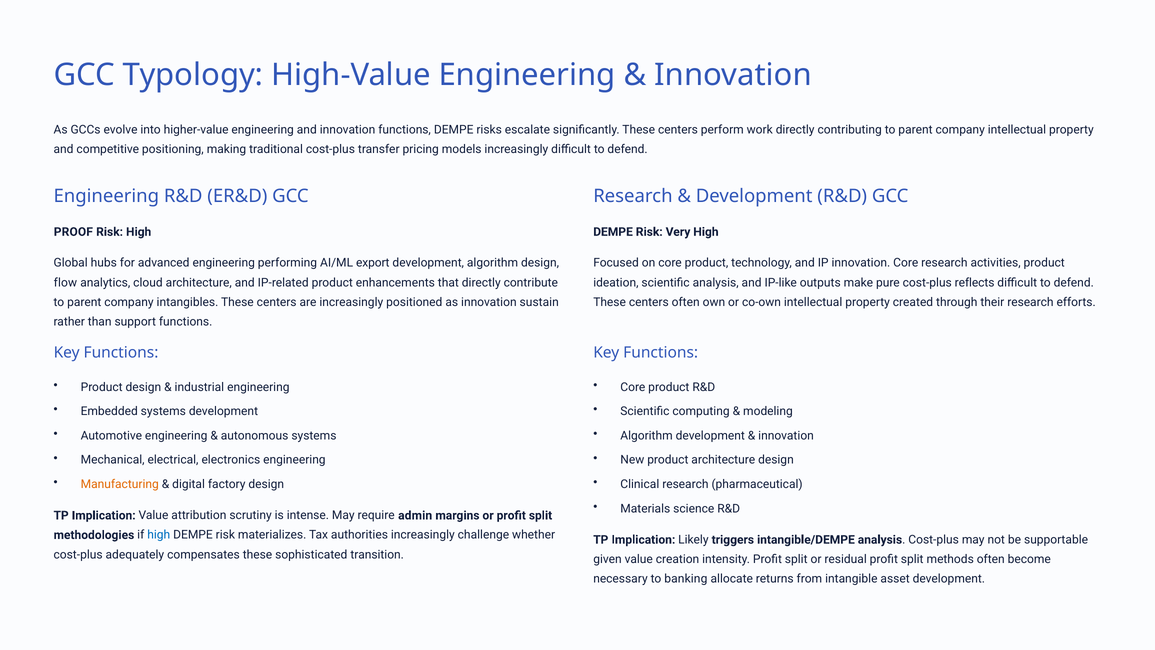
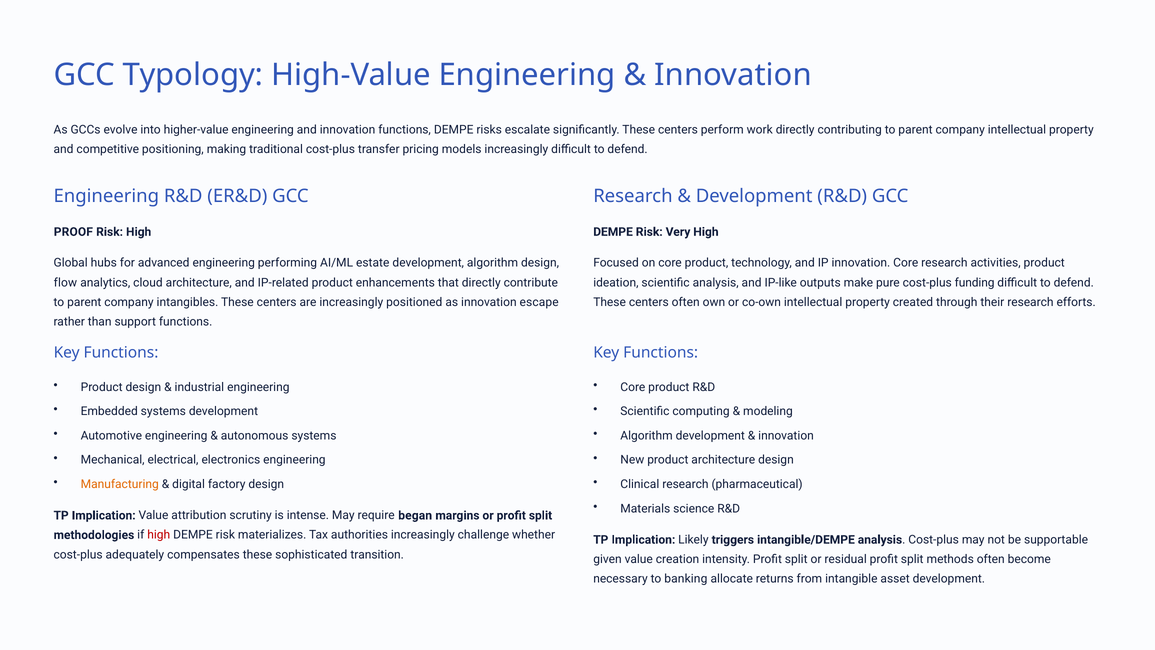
export: export -> estate (373, 263)
reflects: reflects -> funding (975, 282)
sustain: sustain -> escape (539, 302)
admin: admin -> began (415, 515)
high colour: blue -> red (159, 535)
